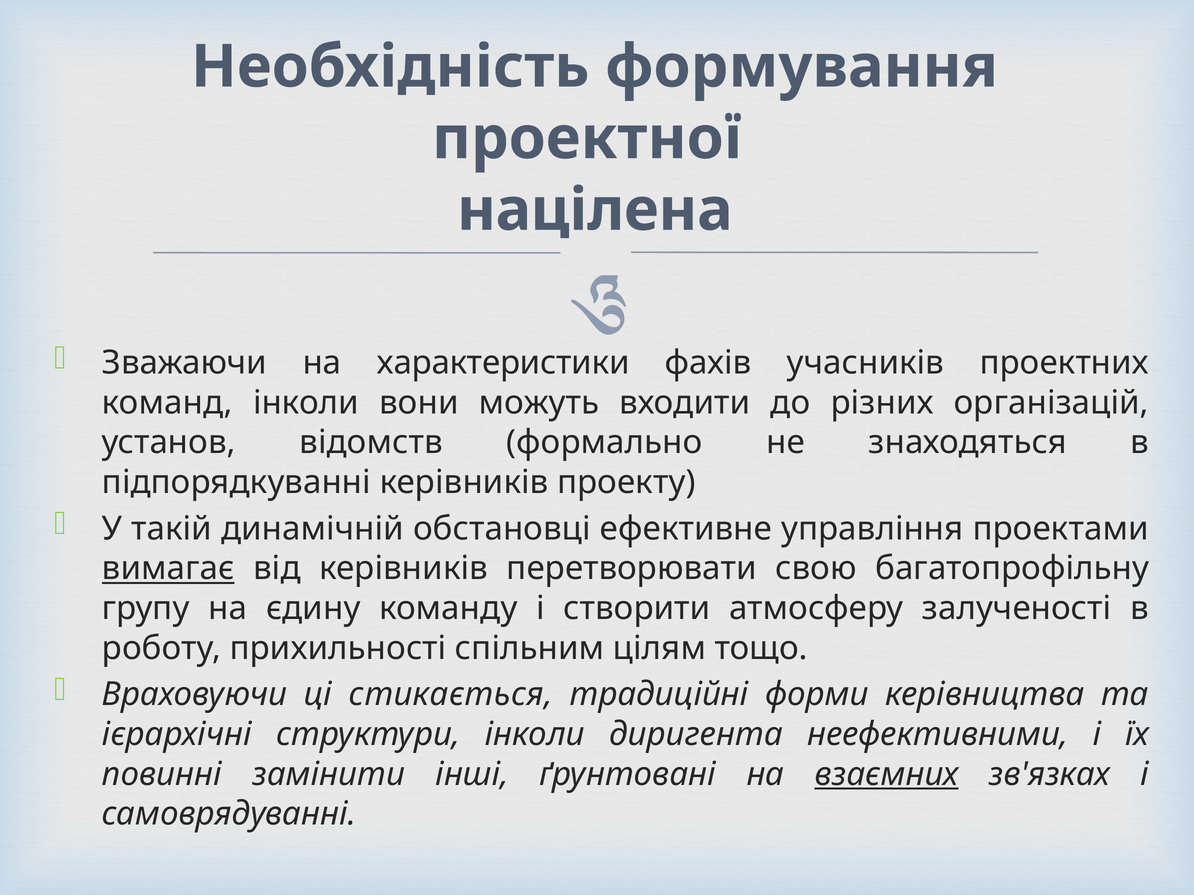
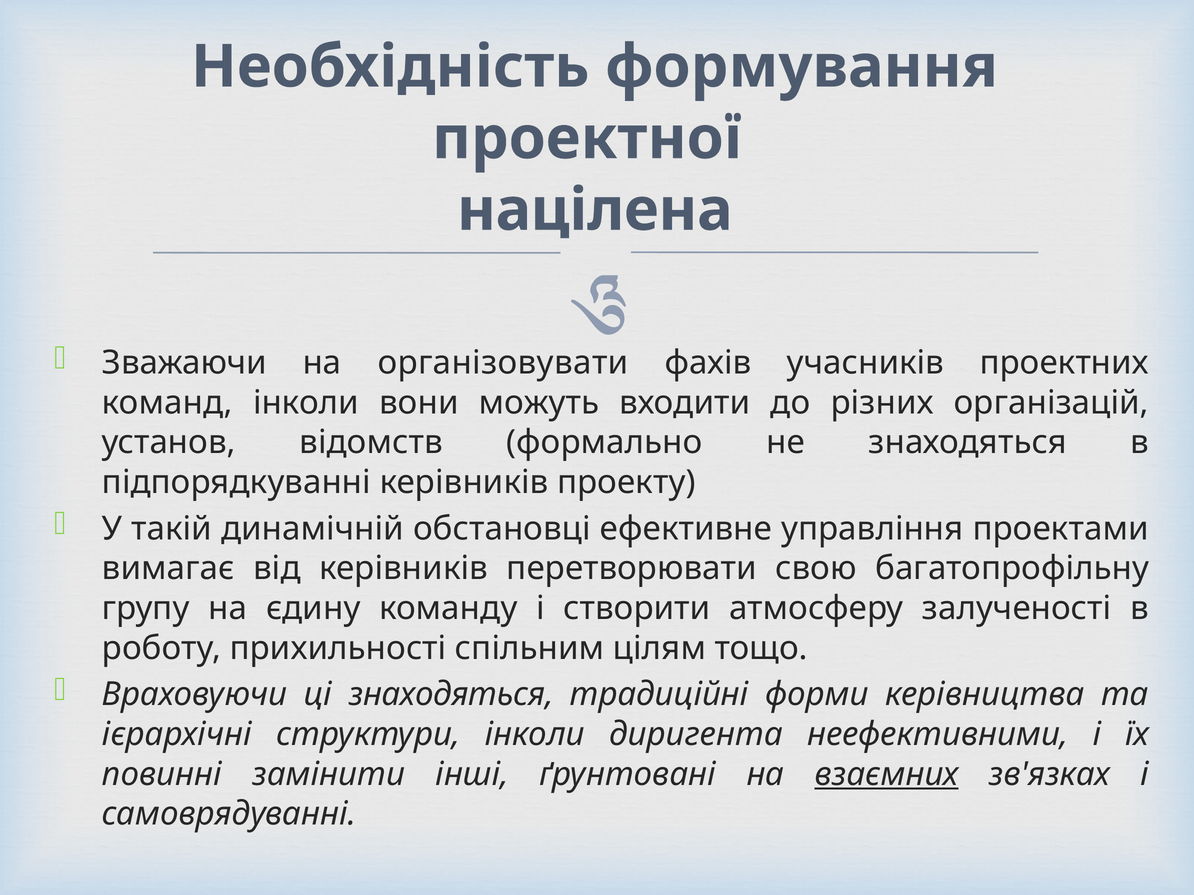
характеристики: характеристики -> організовувати (503, 363)
вимагає underline: present -> none (168, 569)
ці стикається: стикається -> знаходяться (451, 695)
